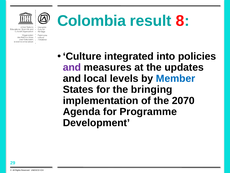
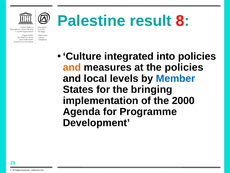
Colombia: Colombia -> Palestine (91, 21)
and colour: purple -> orange (72, 67)
the updates: updates -> policies (184, 67)
2070: 2070 -> 2000 (183, 100)
